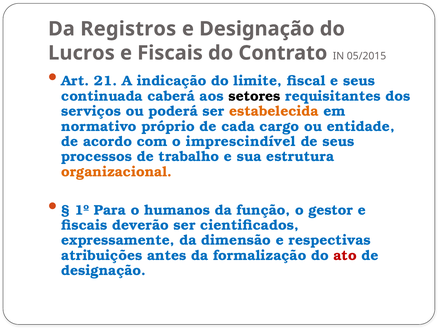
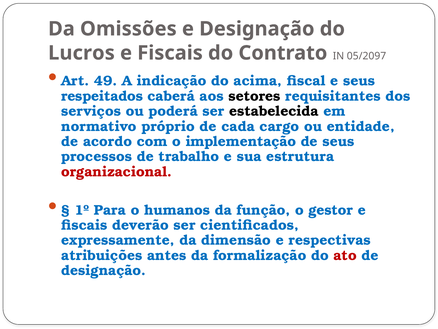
Registros: Registros -> Omissões (128, 29)
05/2015: 05/2015 -> 05/2097 (367, 56)
21: 21 -> 49 (106, 81)
limite: limite -> acima (258, 81)
continuada: continuada -> respeitados (102, 96)
estabelecida colour: orange -> black (274, 111)
imprescindível: imprescindível -> implementação (241, 141)
organizacional colour: orange -> red (117, 172)
